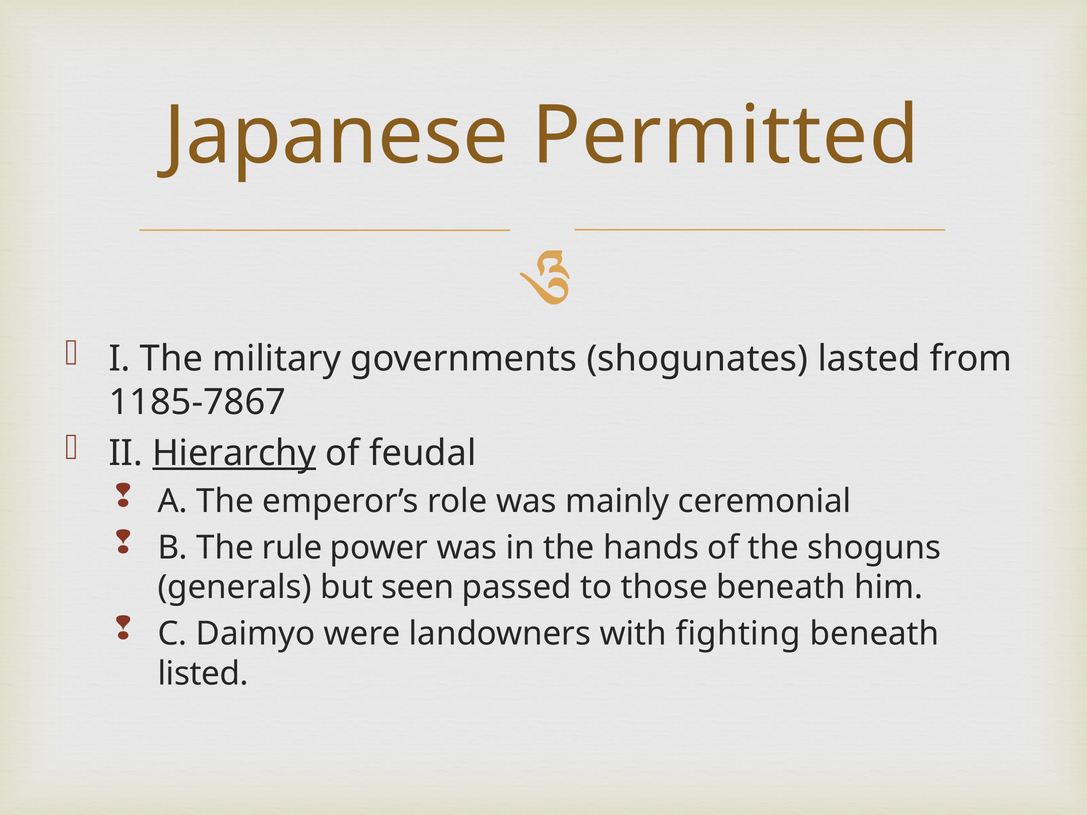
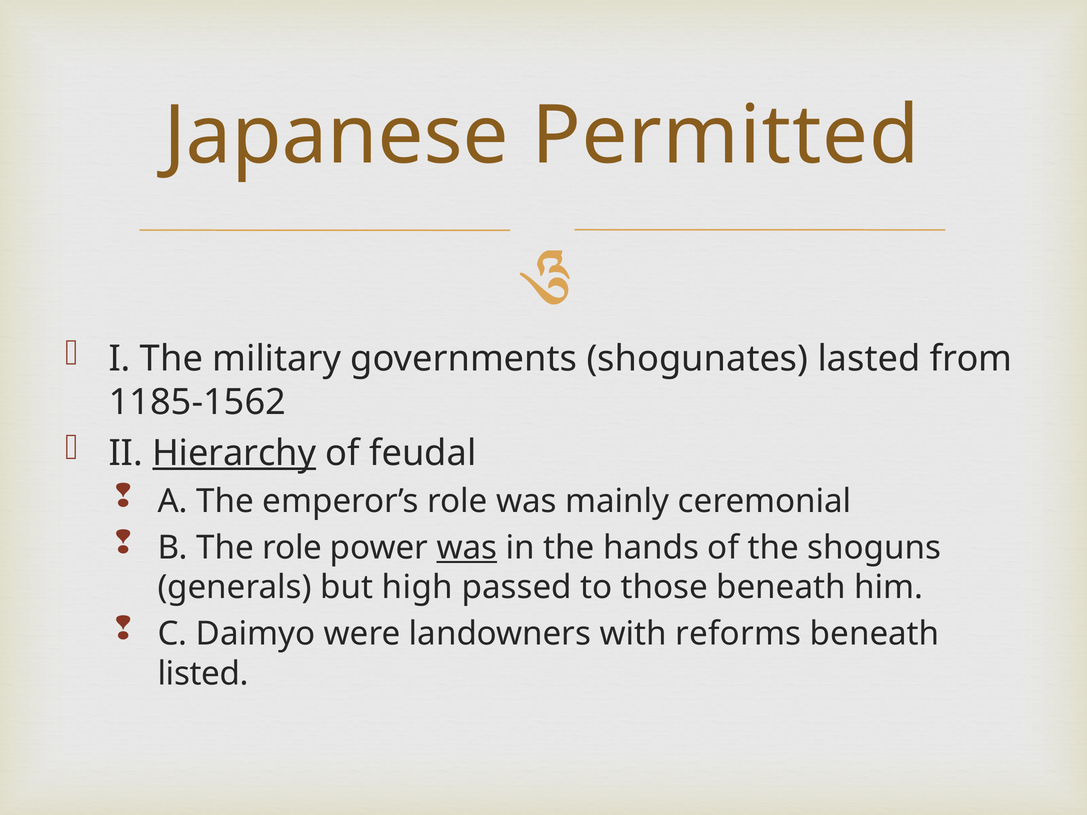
1185-7867: 1185-7867 -> 1185-1562 (197, 403)
The rule: rule -> role (292, 548)
was underline: none -> present (467, 548)
seen: seen -> high (417, 588)
fighting: fighting -> reforms (738, 634)
